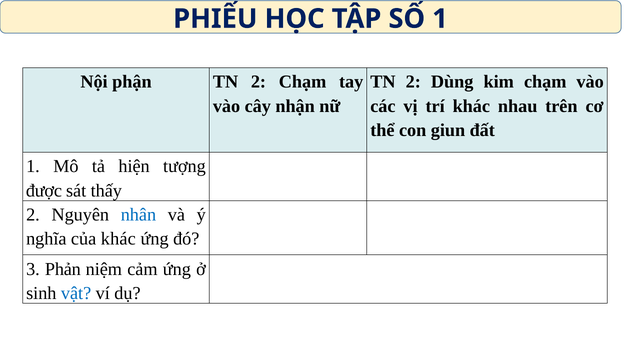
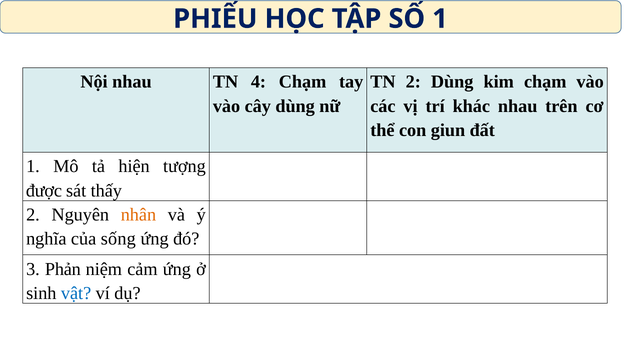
Nội phận: phận -> nhau (132, 82)
2: 2 -> 4 (258, 82)
cây nhận: nhận -> dùng (295, 106)
nhân colour: blue -> orange (138, 215)
của khác: khác -> sống (118, 239)
